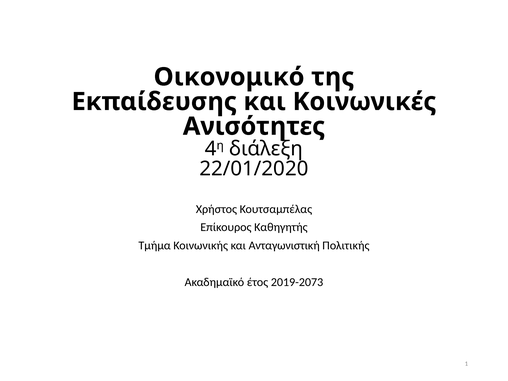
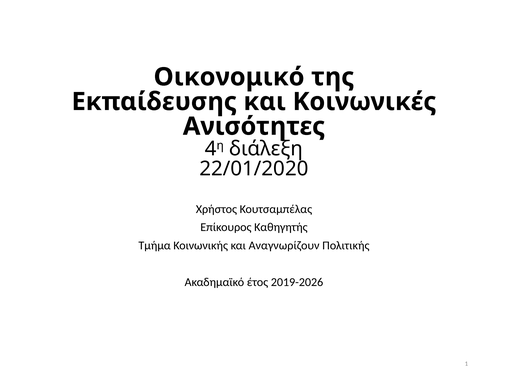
Ανταγωνιστική: Ανταγωνιστική -> Αναγνωρίζουν (284, 246)
2019-2073: 2019-2073 -> 2019-2026 (297, 282)
